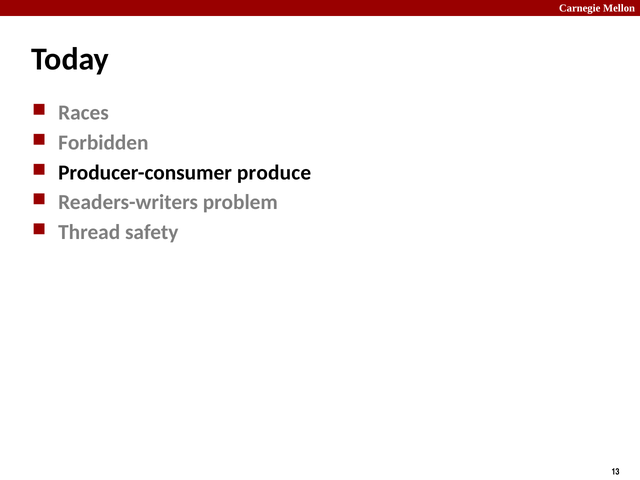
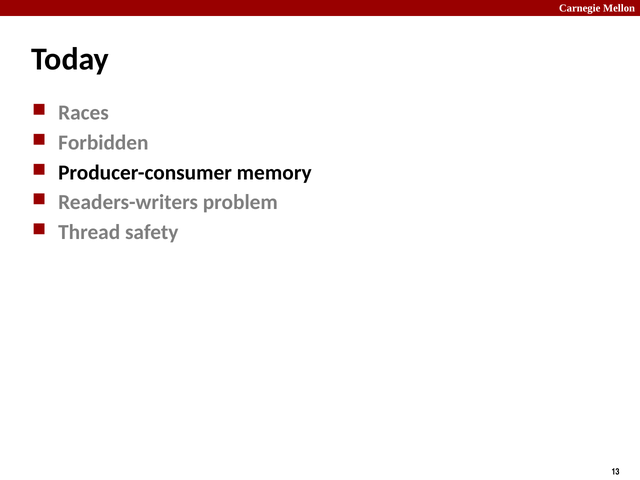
produce: produce -> memory (274, 173)
